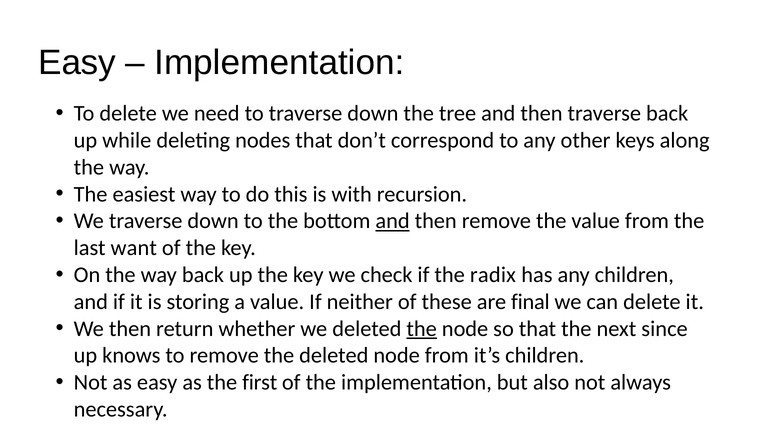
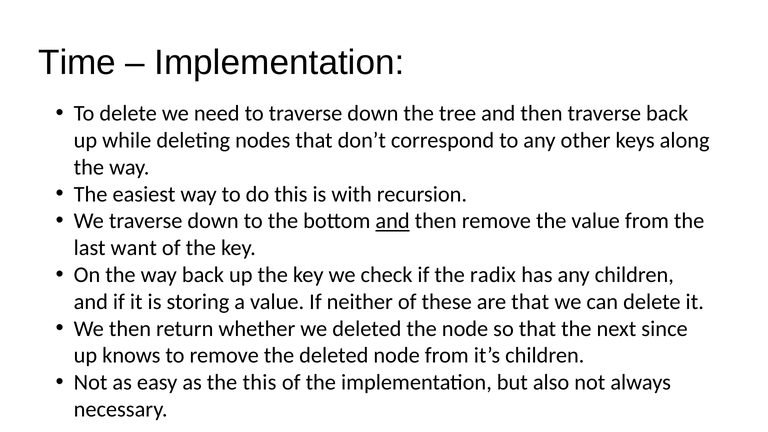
Easy: Easy -> Time (77, 62)
are final: final -> that (530, 302)
the underline: present -> none (422, 329)
the first: first -> this (259, 382)
